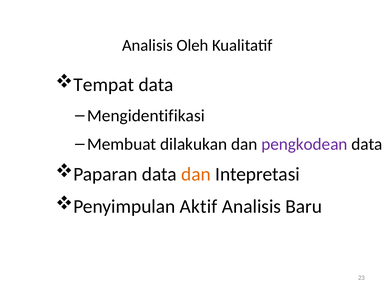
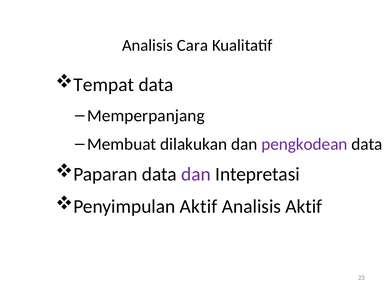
Oleh: Oleh -> Cara (192, 45)
Mengidentifikasi: Mengidentifikasi -> Memperpanjang (146, 116)
dan colour: orange -> purple (196, 174)
Analisis Baru: Baru -> Aktif (304, 206)
